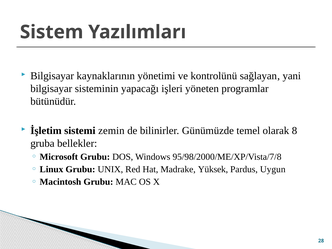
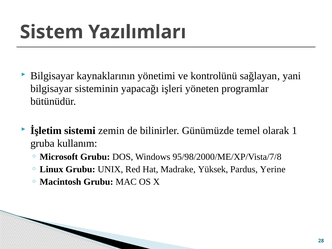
8: 8 -> 1 (294, 131)
bellekler: bellekler -> kullanım (77, 143)
Uygun: Uygun -> Yerine (273, 169)
